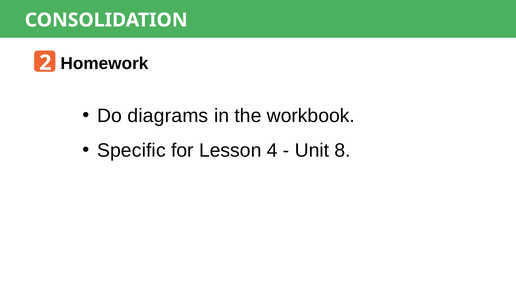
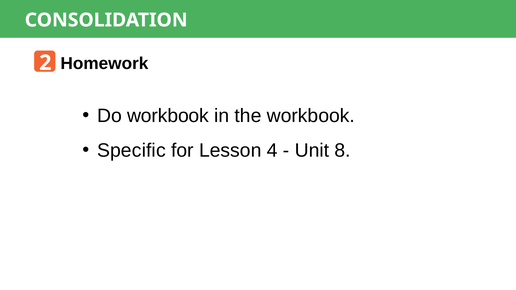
Do diagrams: diagrams -> workbook (168, 116)
